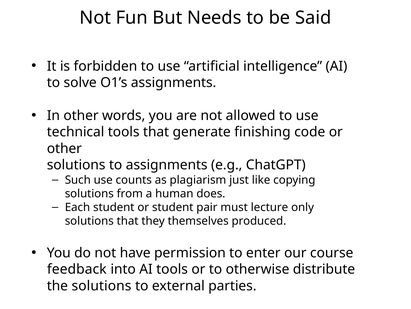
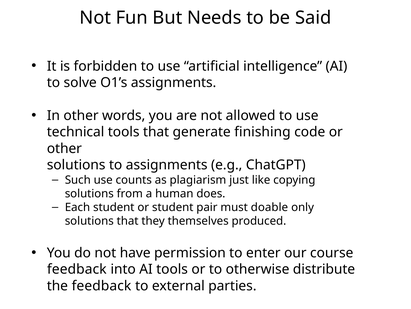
lecture: lecture -> doable (269, 207)
the solutions: solutions -> feedback (102, 285)
